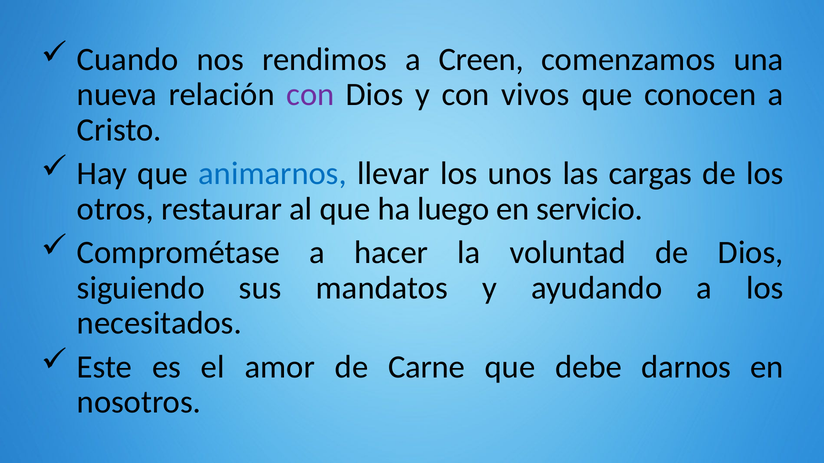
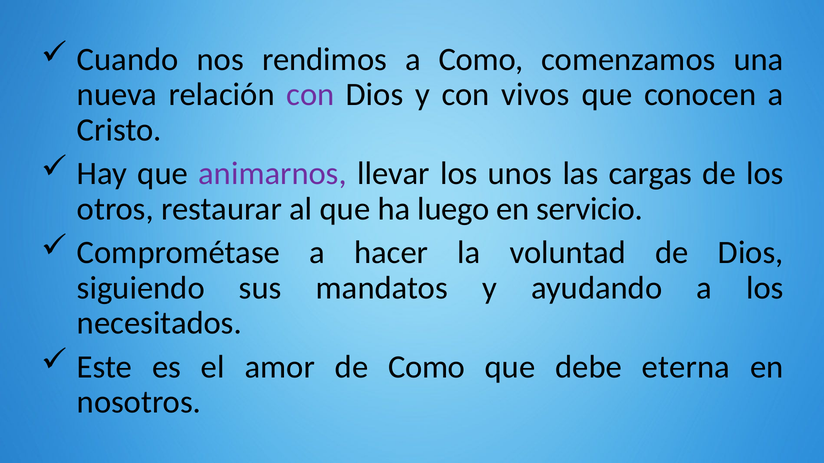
a Creen: Creen -> Como (481, 60)
animarnos colour: blue -> purple (273, 174)
de Carne: Carne -> Como (427, 367)
darnos: darnos -> eterna (686, 367)
